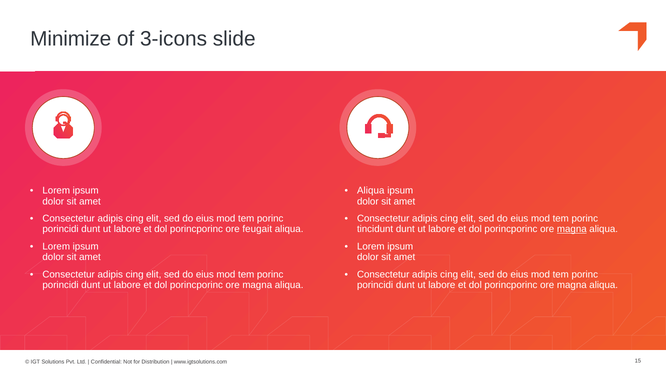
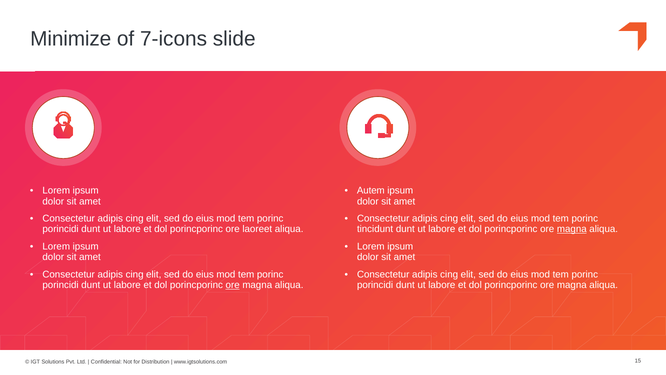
3-icons: 3-icons -> 7-icons (174, 39)
Aliqua: Aliqua -> Autem (371, 191)
feugait: feugait -> laoreet (257, 229)
ore underline: none -> present (233, 285)
